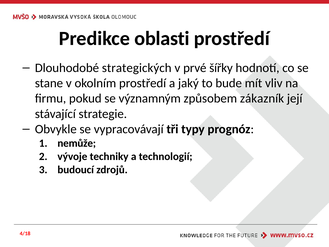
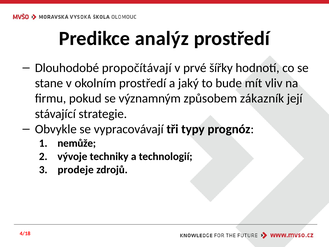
oblasti: oblasti -> analýz (162, 38)
strategických: strategických -> propočítávají (137, 68)
budoucí: budoucí -> prodeje (76, 170)
